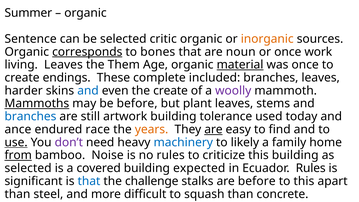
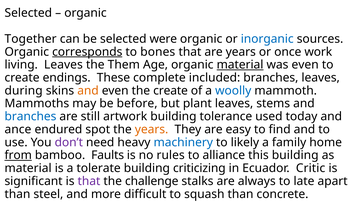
Summer: Summer -> Selected (28, 13)
Sentence: Sentence -> Together (31, 39)
critic: critic -> were (163, 39)
inorganic colour: orange -> blue (267, 39)
are noun: noun -> years (241, 52)
was once: once -> even (305, 65)
harder: harder -> during (24, 91)
and colour: blue -> orange (88, 91)
woolly colour: purple -> blue (233, 91)
Mammoths underline: present -> none (37, 104)
race: race -> spot (98, 129)
are underline: present -> none (213, 129)
use underline: present -> none (16, 142)
Noise: Noise -> Faults (108, 155)
criticize: criticize -> alliance (224, 155)
selected: selected -> material (28, 168)
covered: covered -> tolerate (99, 168)
expected: expected -> criticizing (199, 168)
Ecuador Rules: Rules -> Critic (311, 168)
that colour: blue -> purple (89, 181)
are before: before -> always (257, 181)
to this: this -> late (304, 181)
